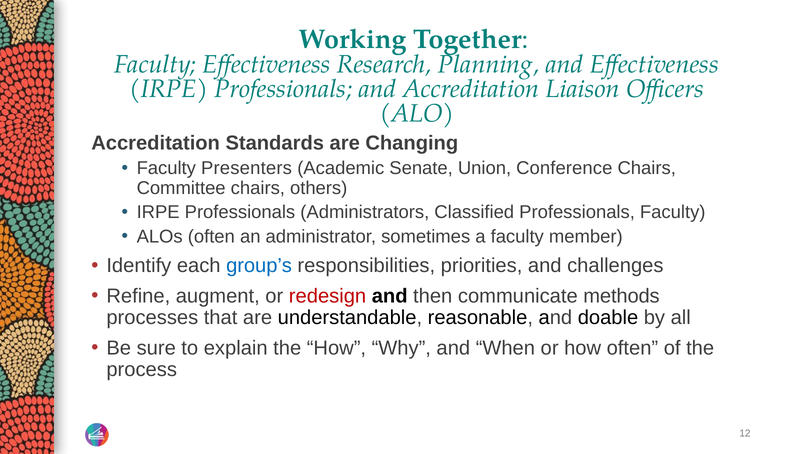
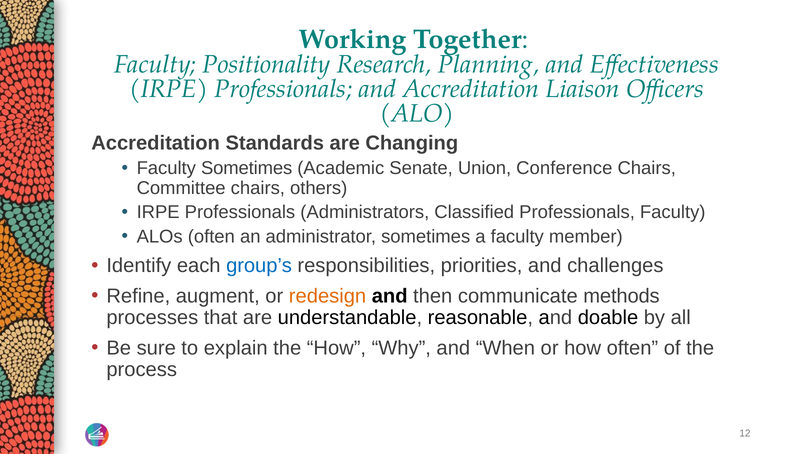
Faculty Effectiveness: Effectiveness -> Positionality (266, 65)
Faculty Presenters: Presenters -> Sometimes (247, 168)
redesign colour: red -> orange (328, 296)
